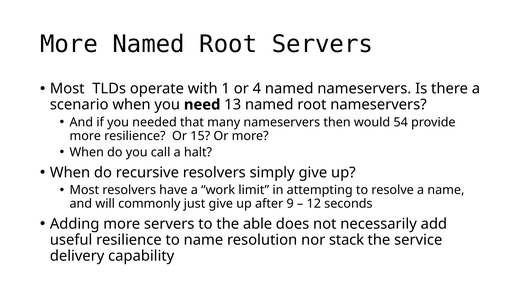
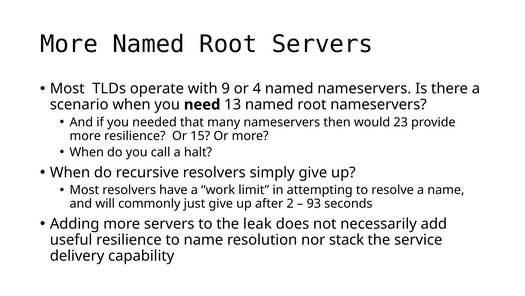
1: 1 -> 9 (226, 88)
54: 54 -> 23 (401, 122)
9: 9 -> 2 (290, 203)
12: 12 -> 93 (314, 203)
able: able -> leak (257, 223)
